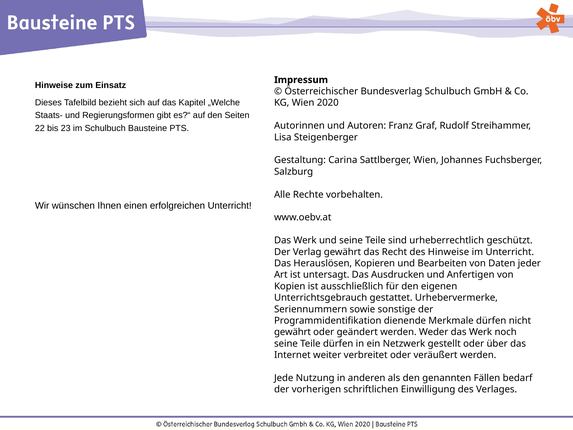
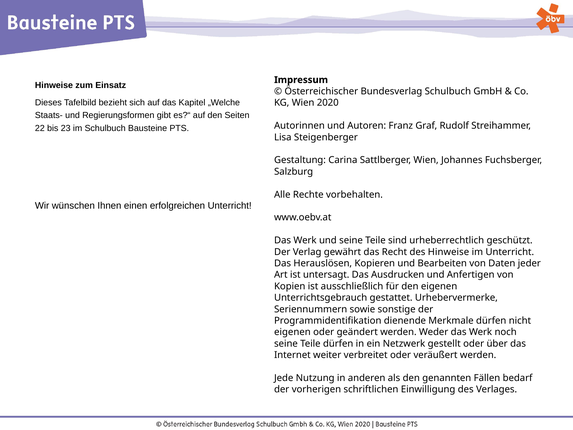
gewährt: gewährt -> eigenen (292, 332)
